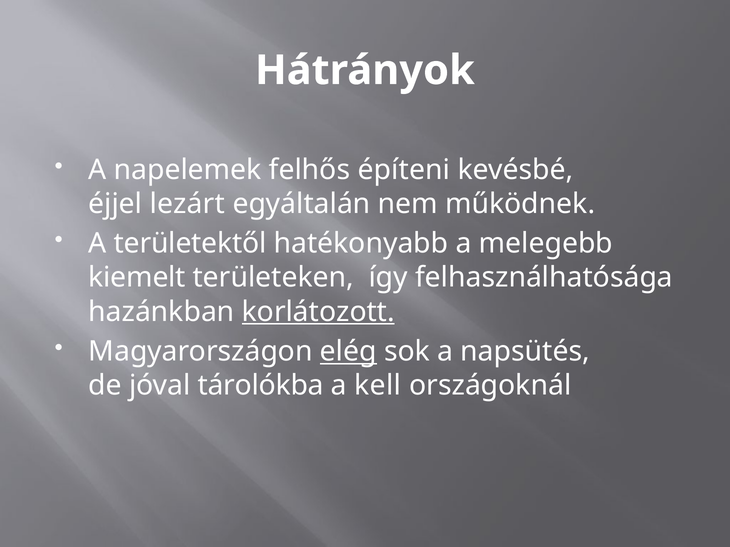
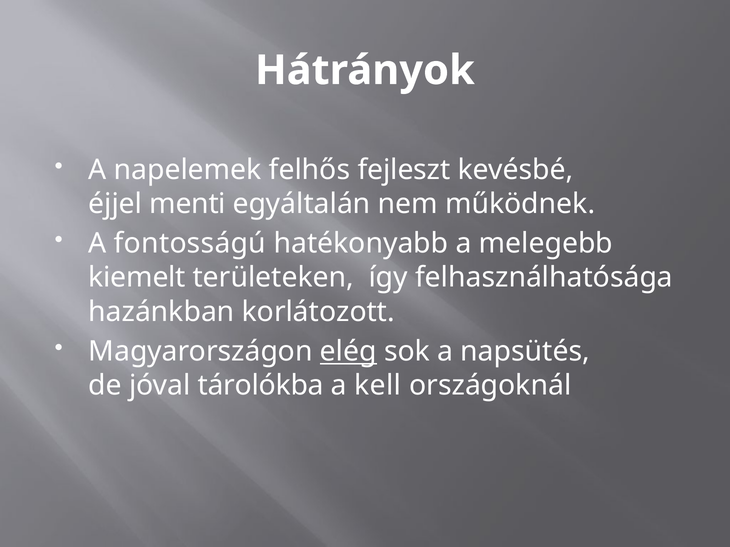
építeni: építeni -> fejleszt (404, 170)
lezárt: lezárt -> menti (188, 204)
területektől: területektől -> fontosságú (190, 244)
korlátozott underline: present -> none (318, 312)
